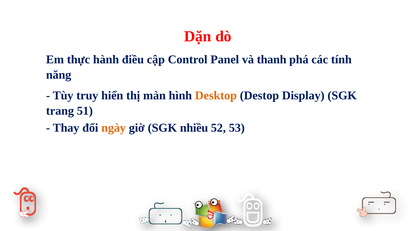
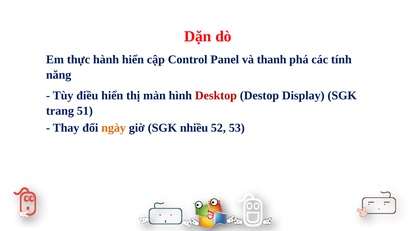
hành điều: điều -> hiển (133, 60)
truy: truy -> điều (87, 96)
Desktop colour: orange -> red (216, 96)
